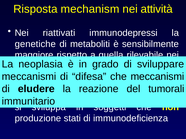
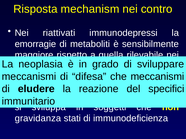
attività: attività -> contro (157, 9)
genetiche: genetiche -> emorragie (35, 44)
tumorali: tumorali -> specifici (166, 89)
produzione: produzione -> gravidanza (38, 119)
